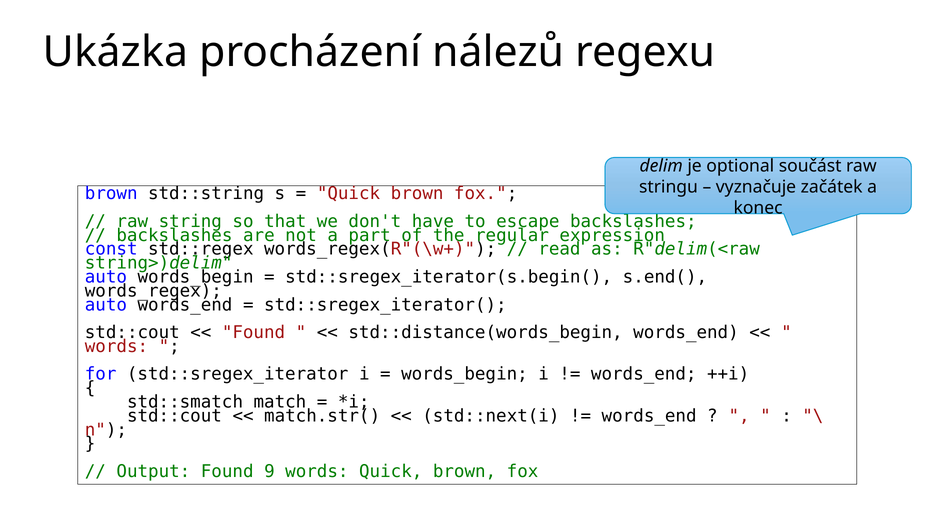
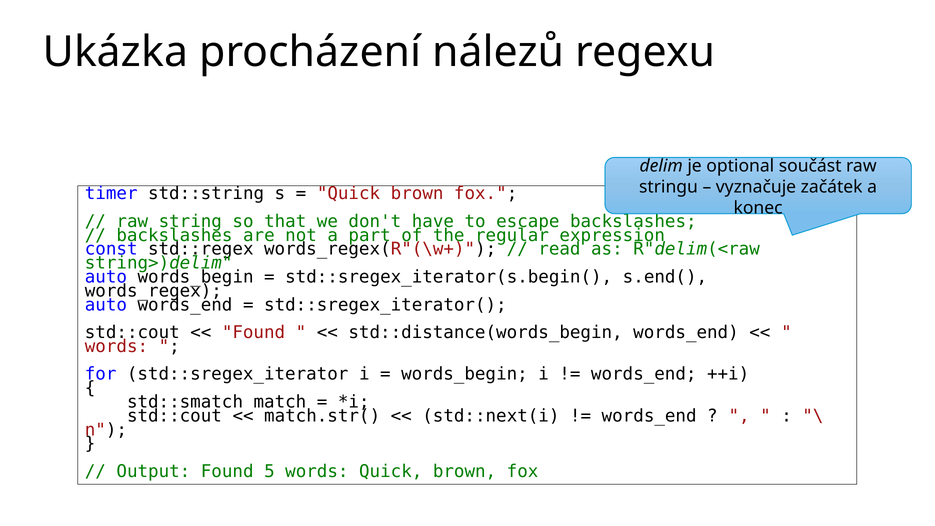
brown: brown -> timer (111, 194)
9: 9 -> 5 (269, 471)
